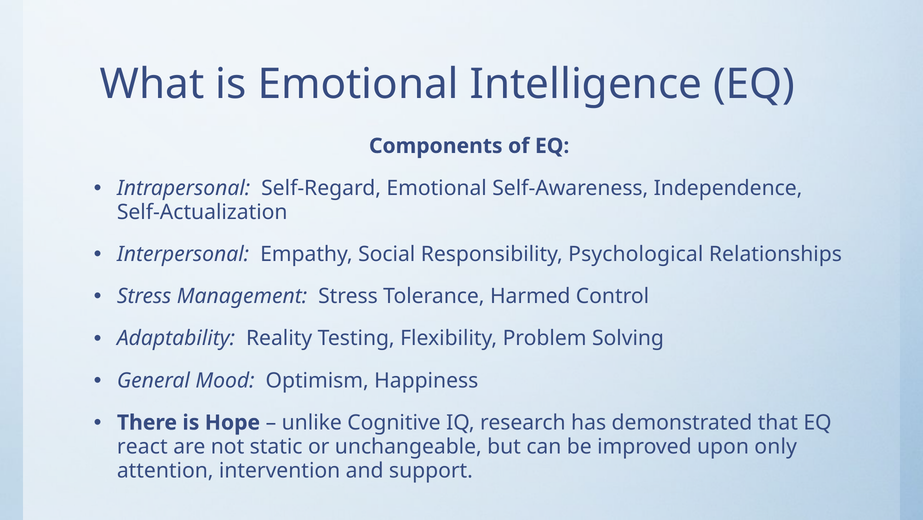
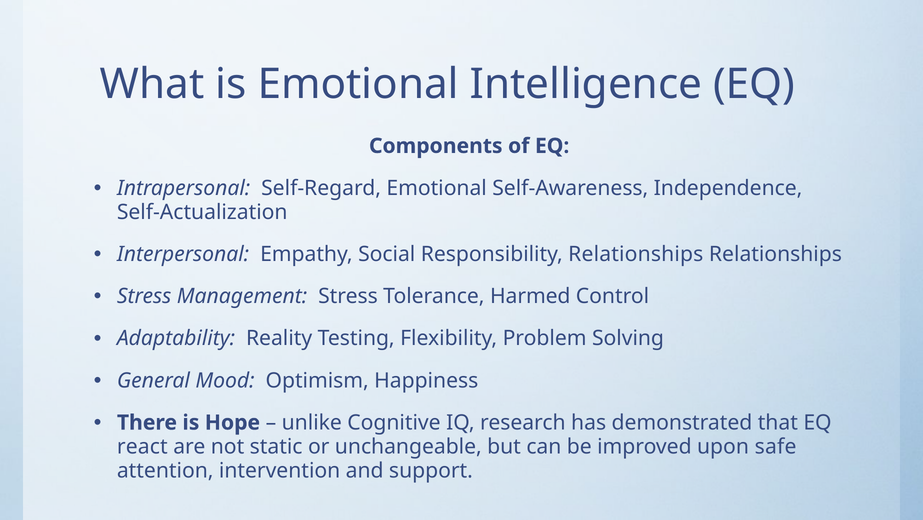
Responsibility Psychological: Psychological -> Relationships (636, 254)
only: only -> safe (776, 446)
